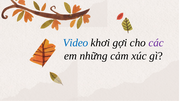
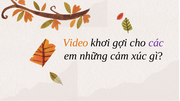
Video colour: blue -> orange (76, 43)
